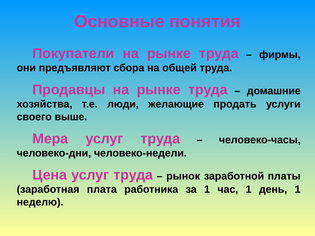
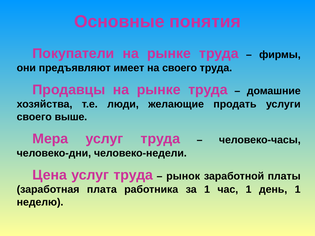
сбора: сбора -> имеет (129, 68)
на общей: общей -> своего (180, 68)
